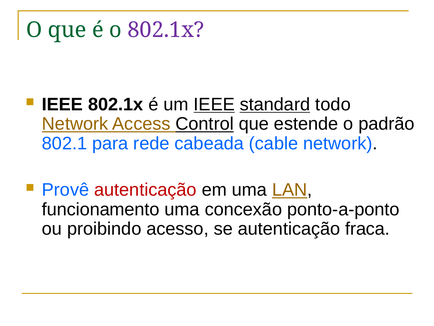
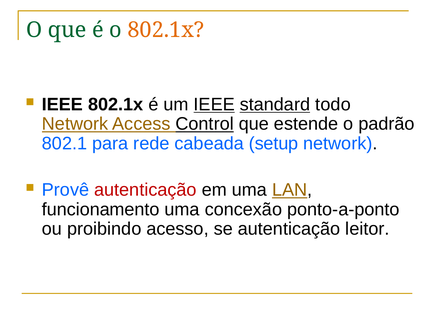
802.1x colour: purple -> orange (166, 30)
cable: cable -> setup (274, 143)
fraca: fraca -> leitor (367, 229)
